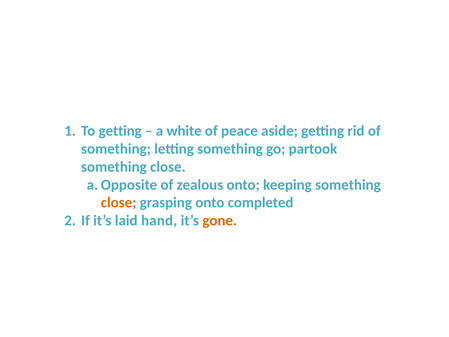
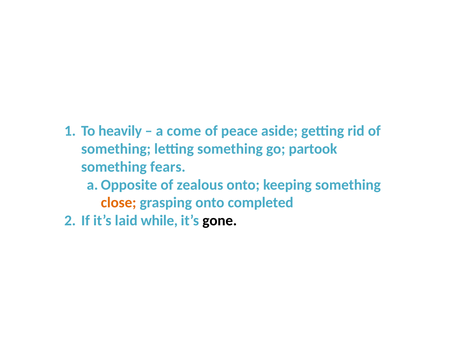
To getting: getting -> heavily (120, 131)
white: white -> come (184, 131)
close: close -> fears (168, 167)
hand: hand -> while (159, 221)
gone colour: orange -> black (220, 221)
